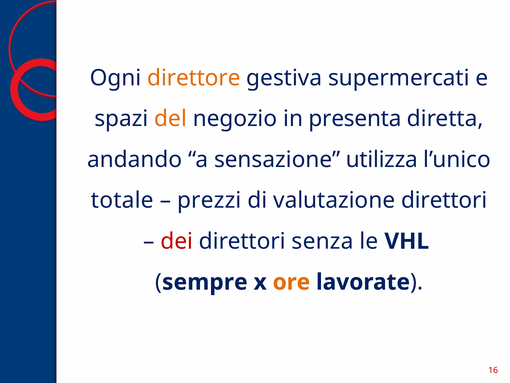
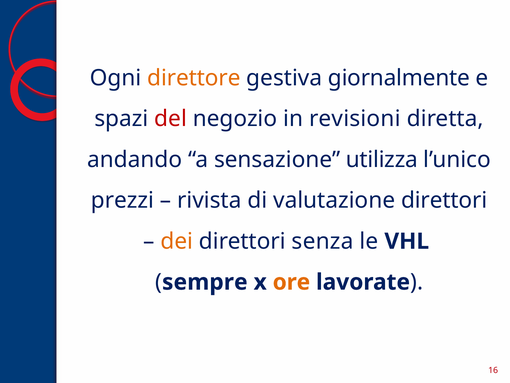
supermercati: supermercati -> giornalmente (399, 78)
del colour: orange -> red (171, 119)
presenta: presenta -> revisioni (355, 119)
totale: totale -> prezzi (122, 200)
prezzi: prezzi -> rivista (209, 200)
dei colour: red -> orange (177, 241)
